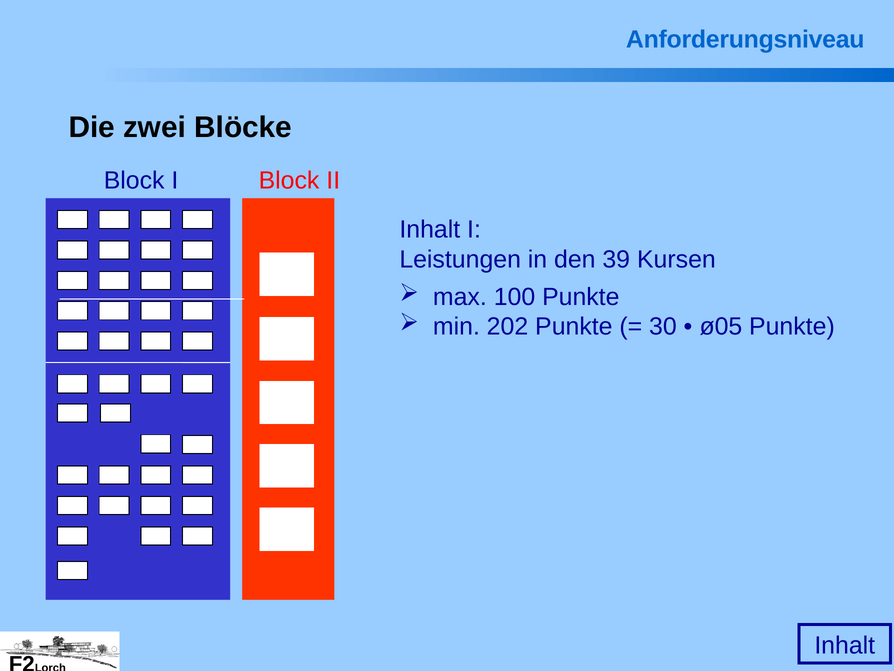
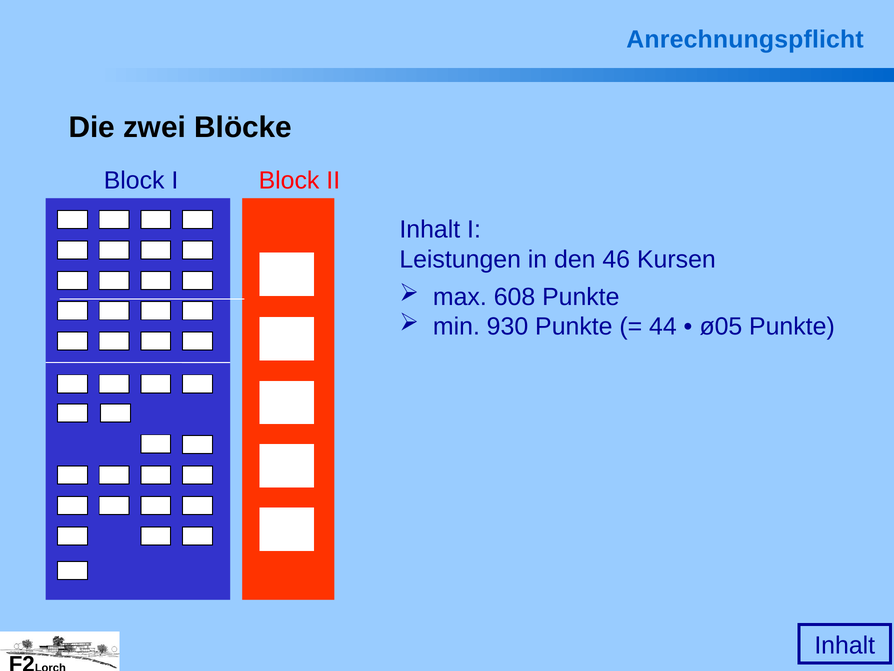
Anforderungsniveau: Anforderungsniveau -> Anrechnungspflicht (745, 40)
39: 39 -> 46 (616, 259)
100: 100 -> 608 (515, 297)
202: 202 -> 930 (507, 326)
30: 30 -> 44 (663, 326)
